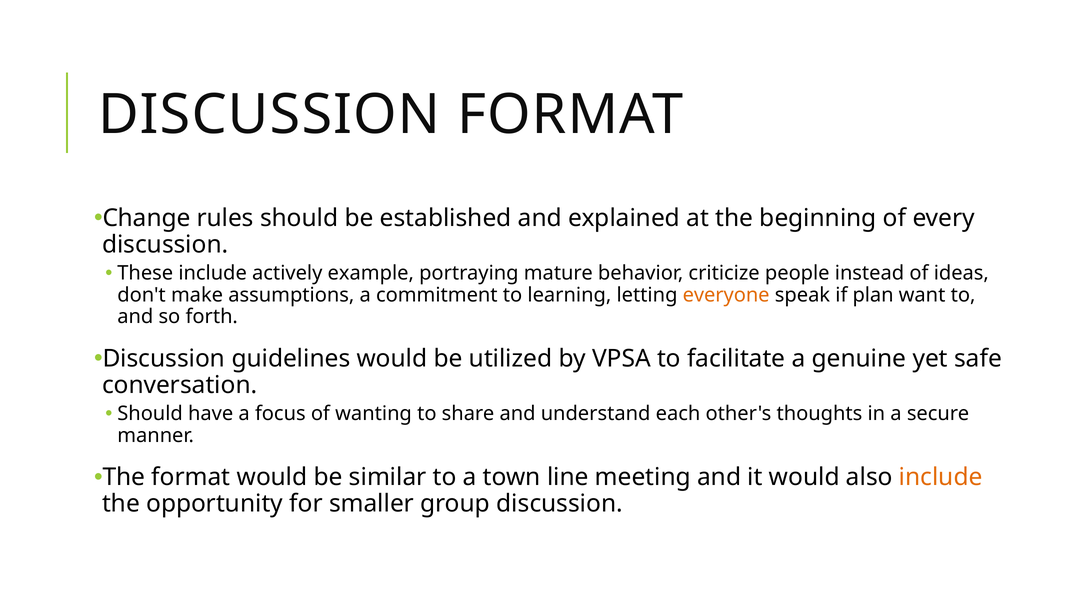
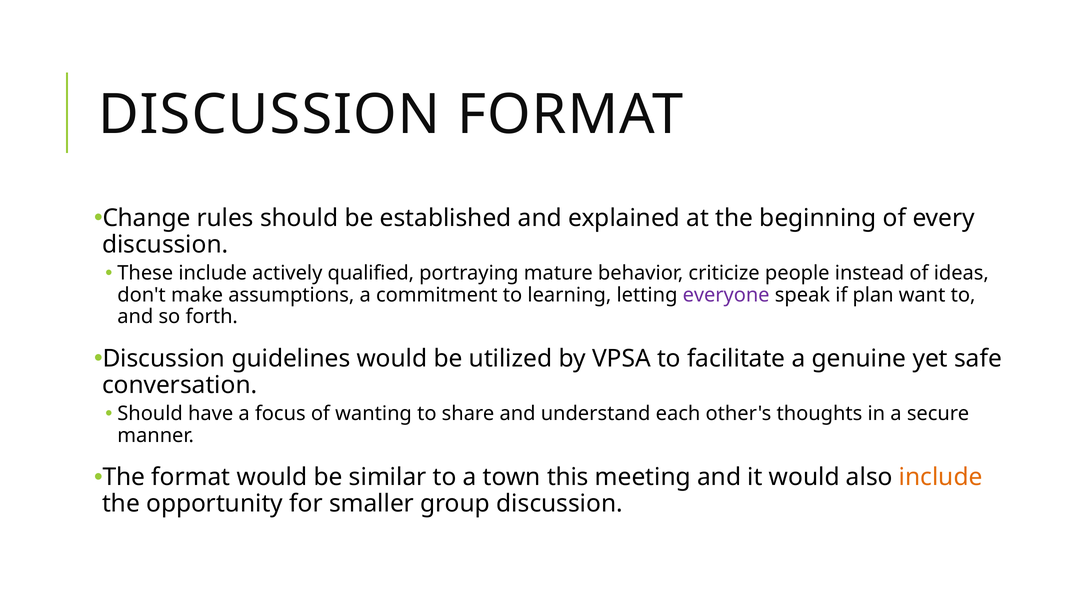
example: example -> qualified (371, 273)
everyone colour: orange -> purple (726, 295)
line: line -> this (568, 477)
